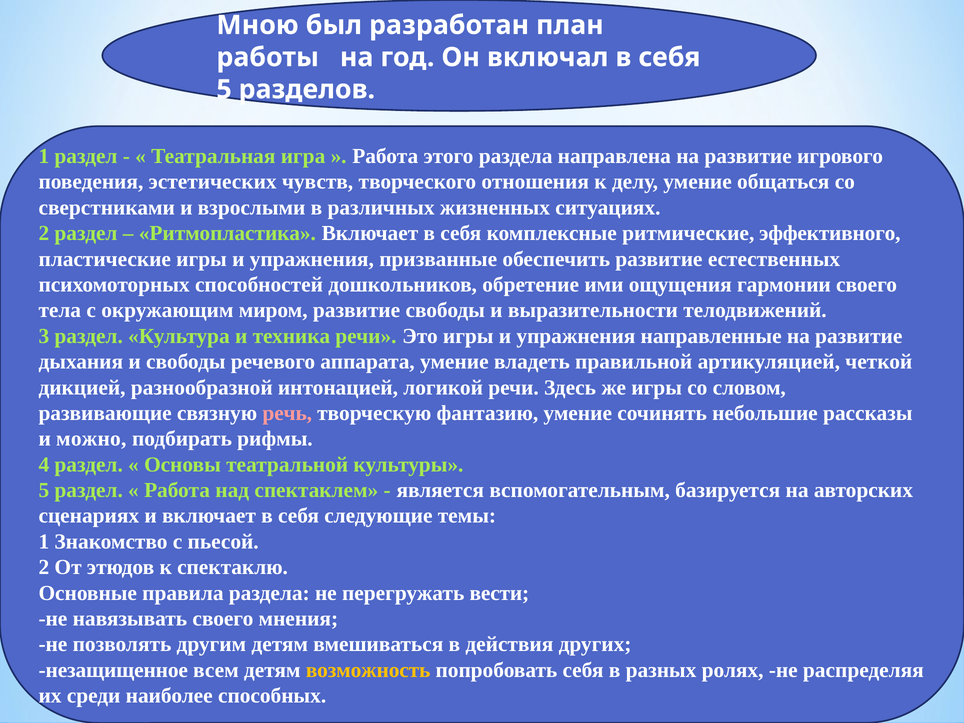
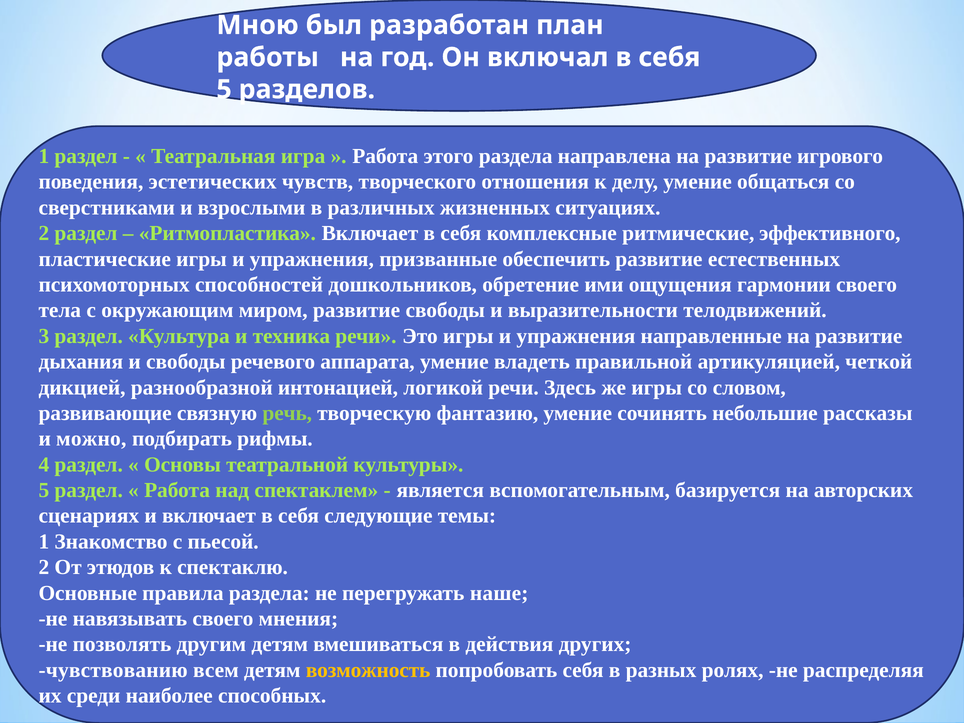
речь colour: pink -> light green (287, 413)
вести: вести -> наше (499, 593)
незащищенное: незащищенное -> чувствованию (113, 670)
